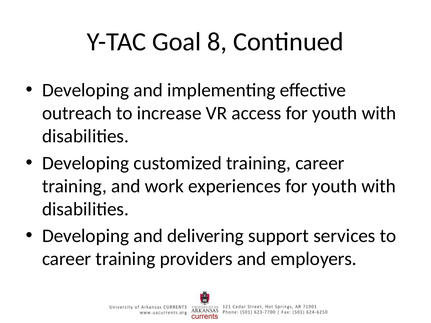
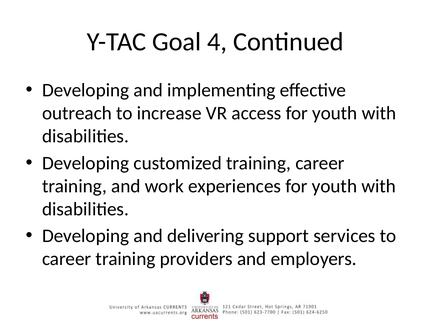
8: 8 -> 4 (217, 42)
